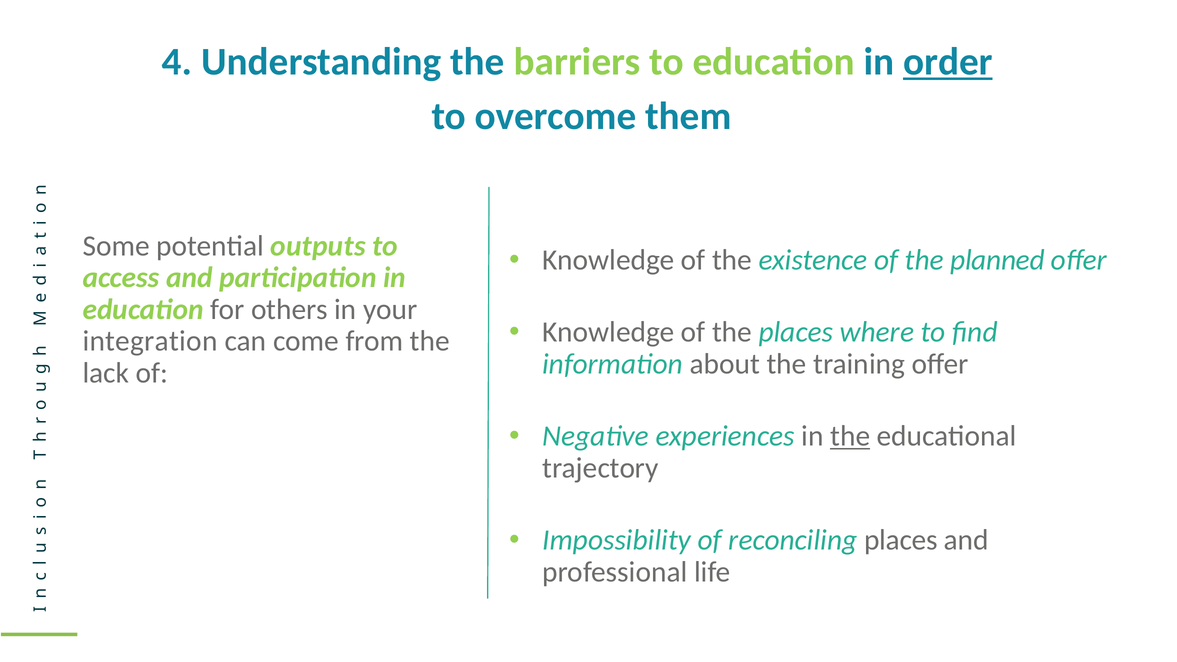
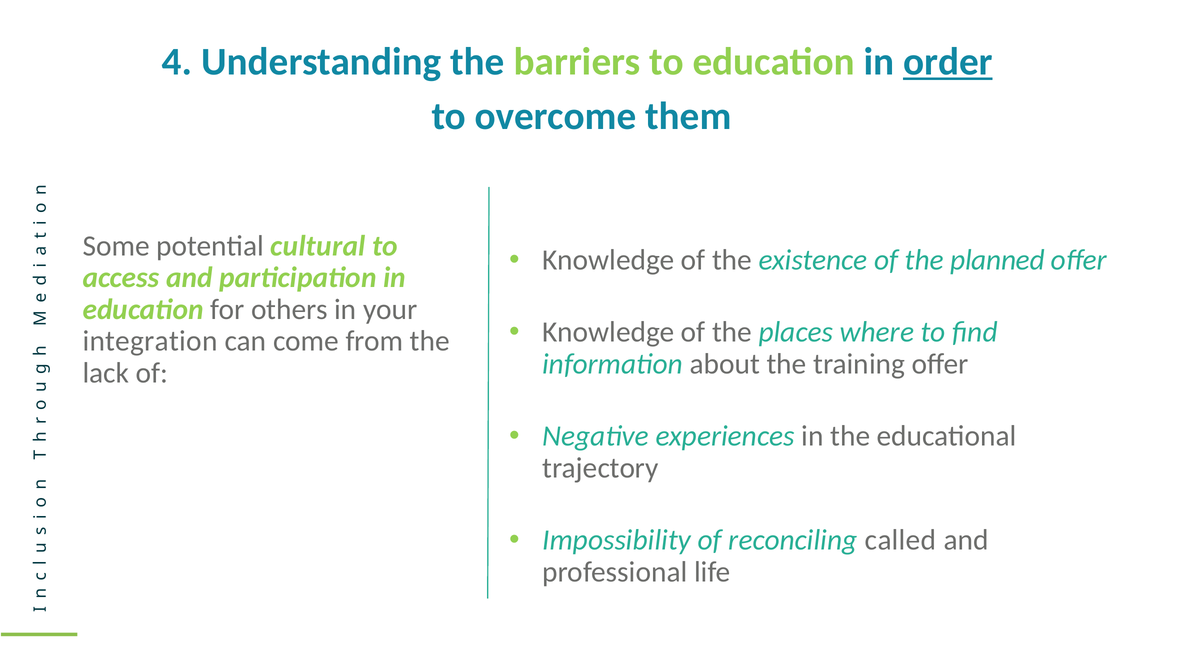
outputs: outputs -> cultural (318, 246)
the underline: present -> none (850, 436)
reconciling places: places -> called (901, 540)
